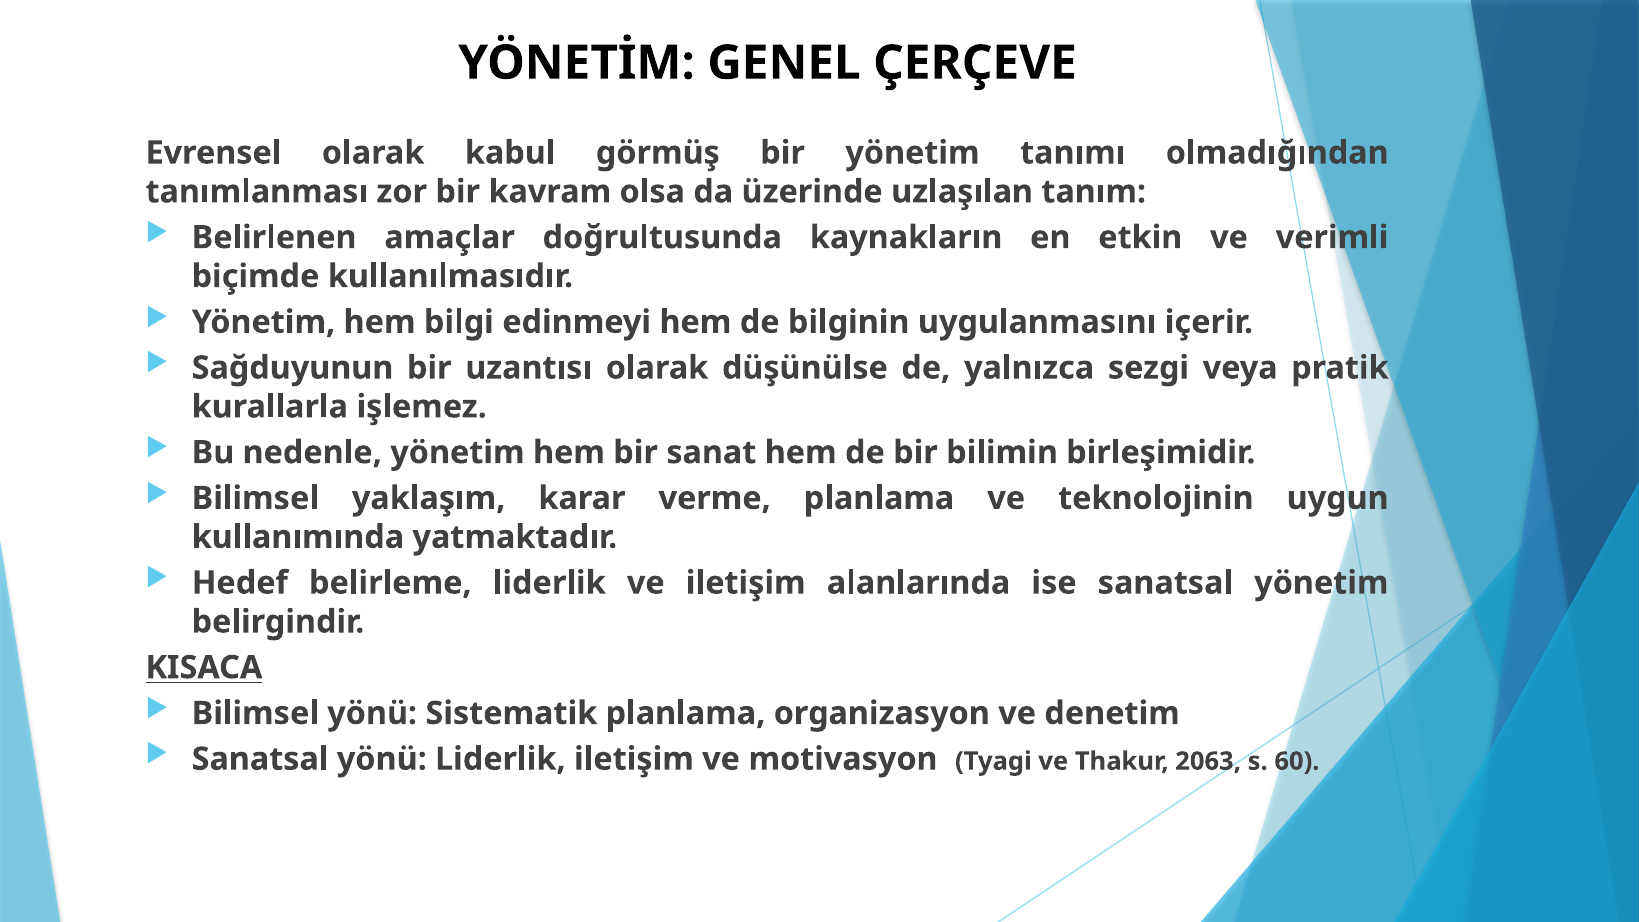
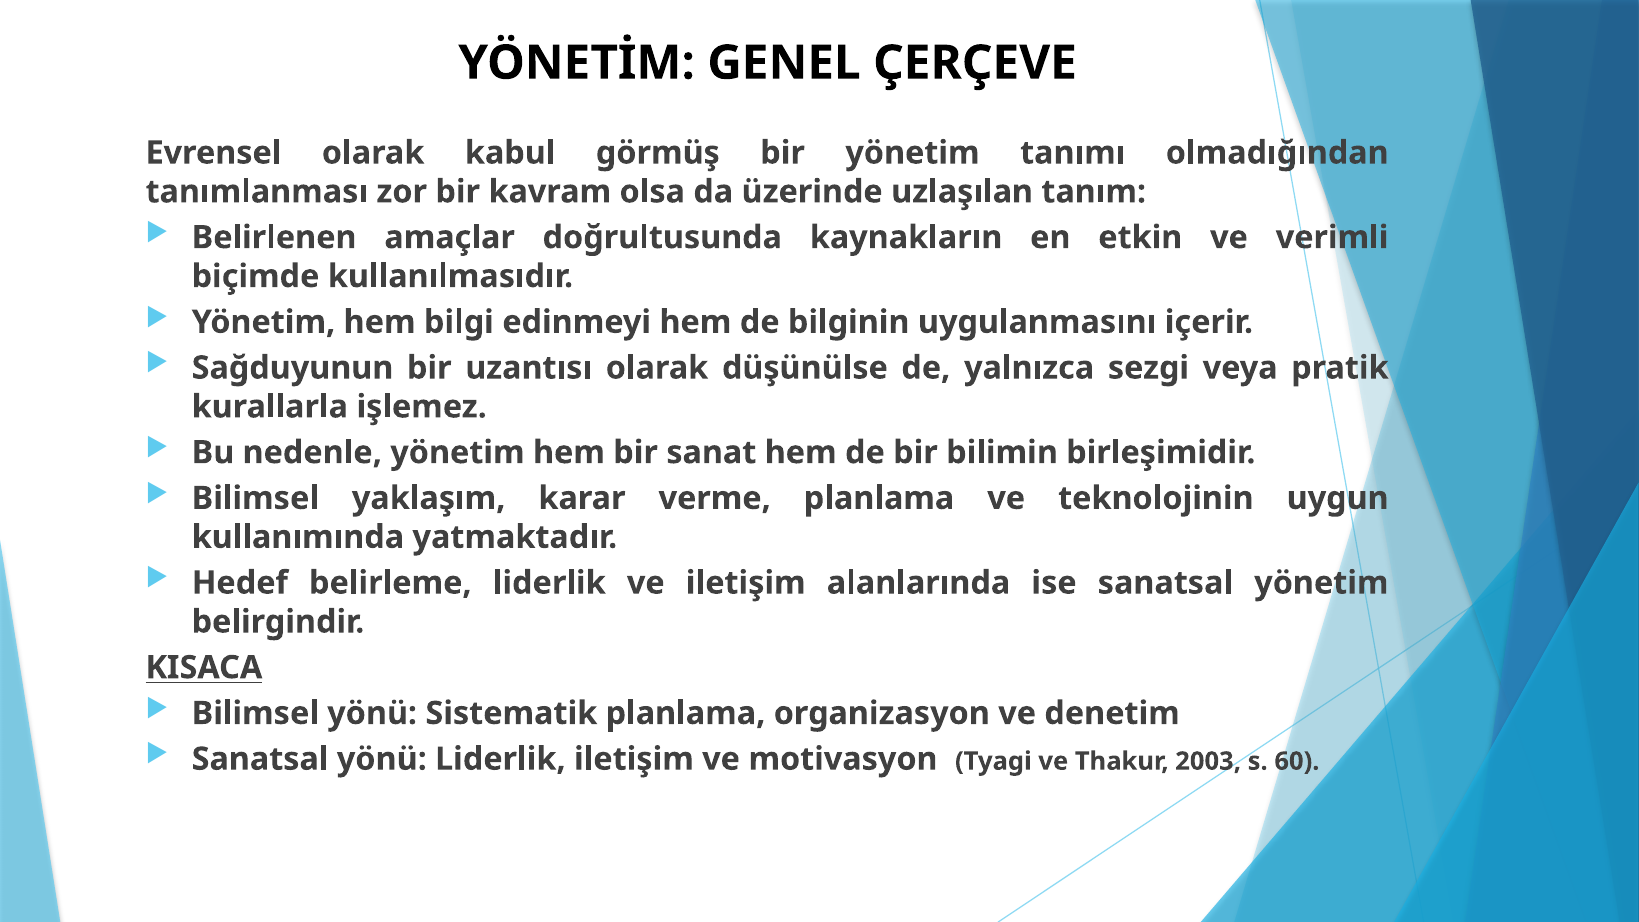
2063: 2063 -> 2003 (1208, 761)
